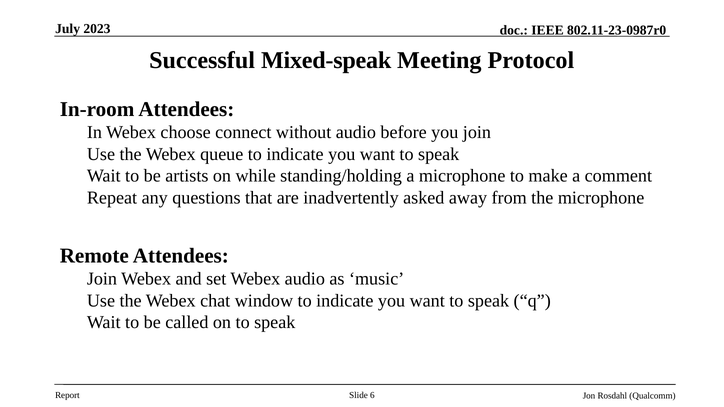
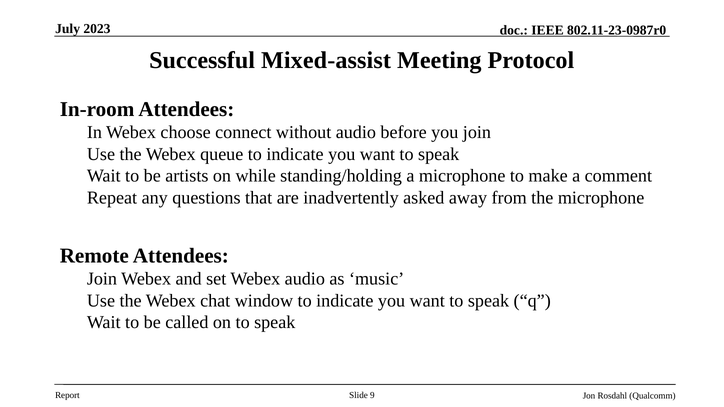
Mixed-speak: Mixed-speak -> Mixed-assist (326, 61)
6: 6 -> 9 (372, 395)
